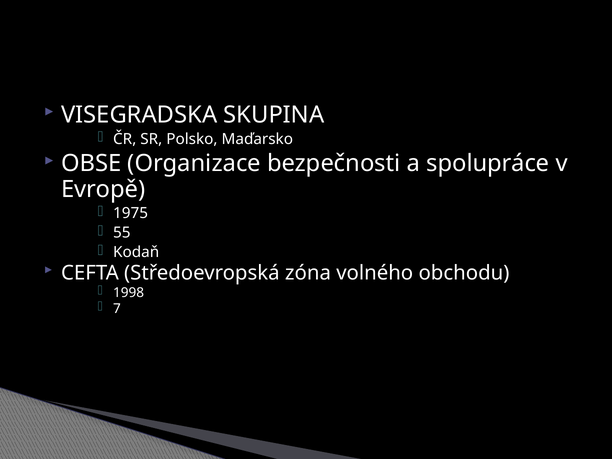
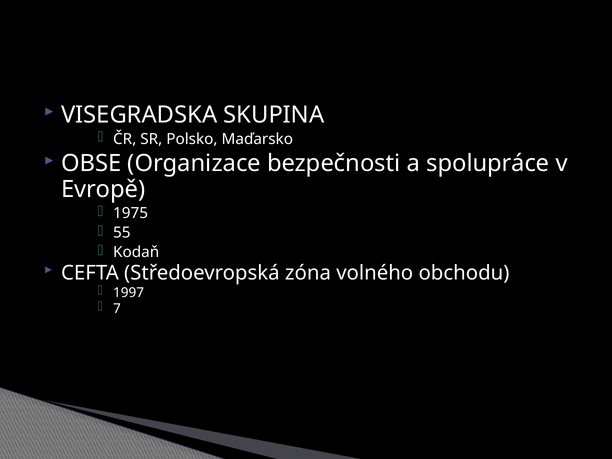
1998: 1998 -> 1997 (129, 293)
